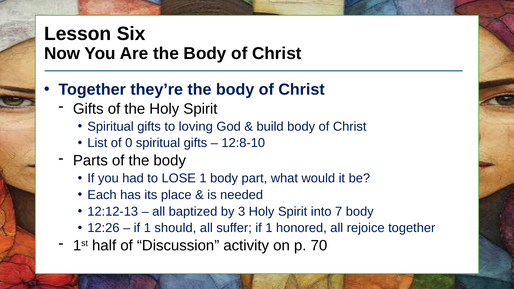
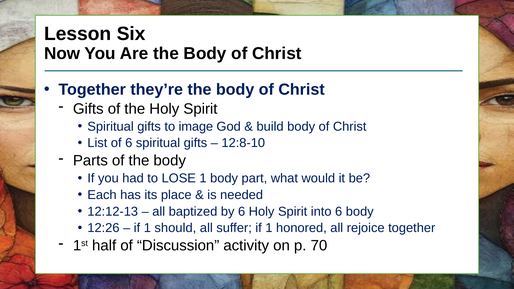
loving: loving -> image (196, 127)
of 0: 0 -> 6 (129, 143)
by 3: 3 -> 6 (242, 212)
into 7: 7 -> 6 (339, 212)
